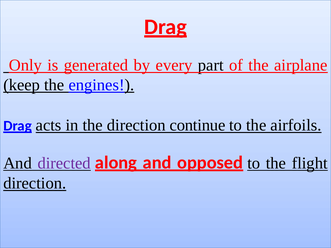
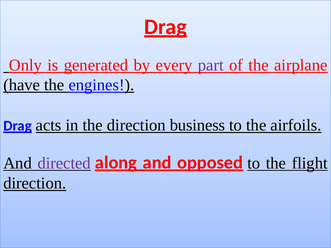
part colour: black -> purple (211, 65)
keep: keep -> have (22, 85)
continue: continue -> business (197, 125)
